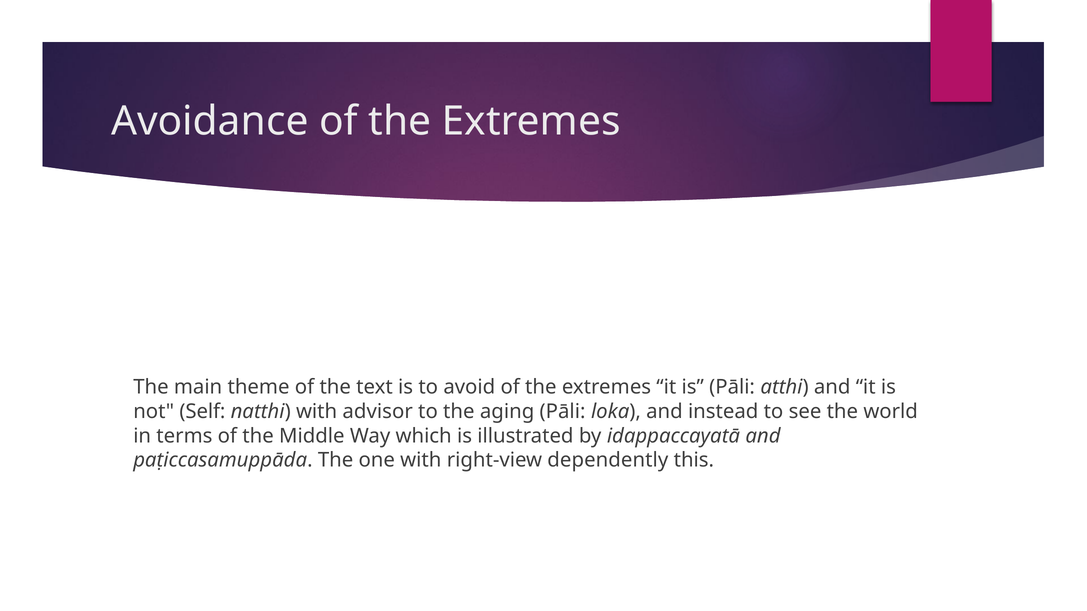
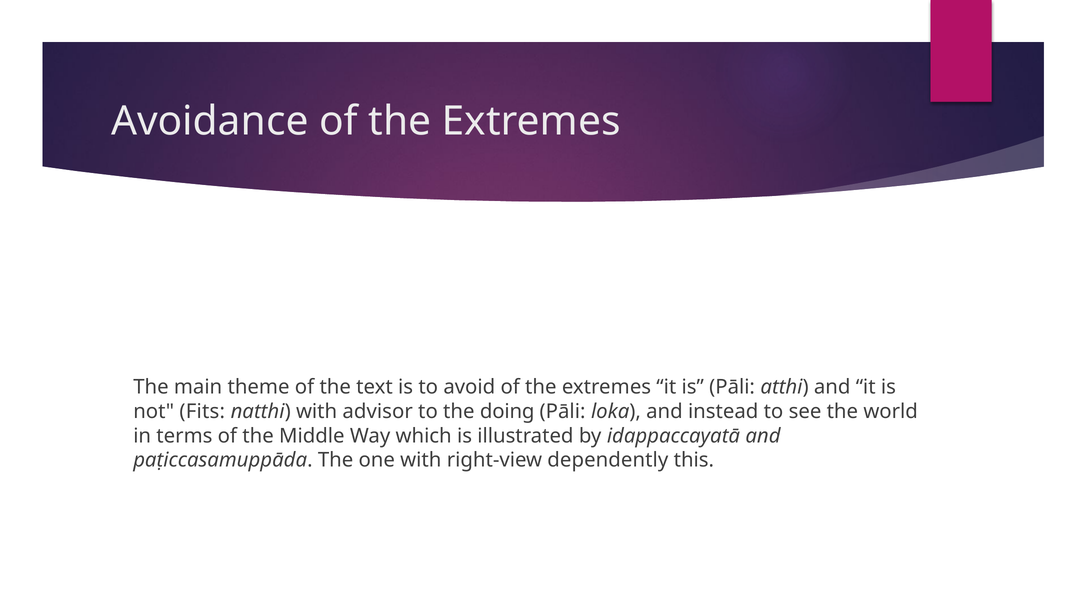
Self: Self -> Fits (202, 412)
aging: aging -> doing (507, 412)
